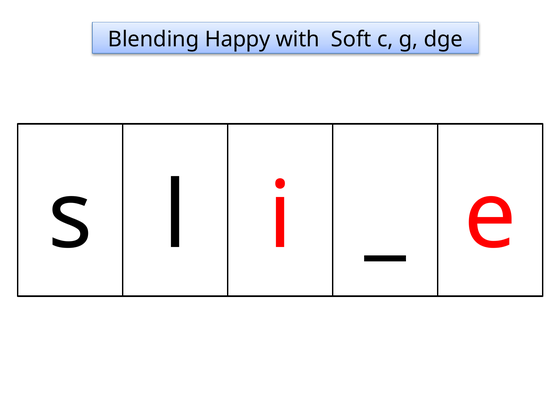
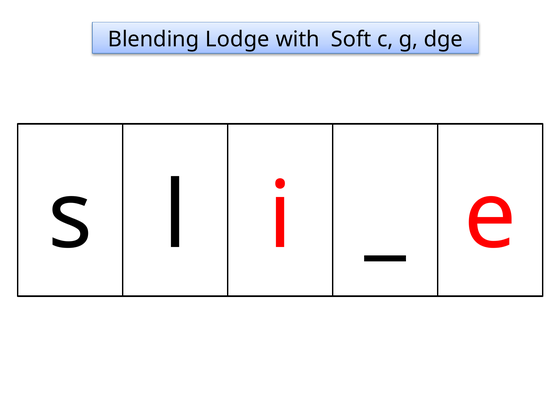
Happy: Happy -> Lodge (237, 39)
